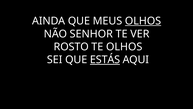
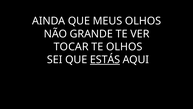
OLHOS underline: present -> none (143, 21)
SENHOR: SENHOR -> GRANDE (91, 34)
ROSTO: ROSTO -> TOCAR (71, 47)
